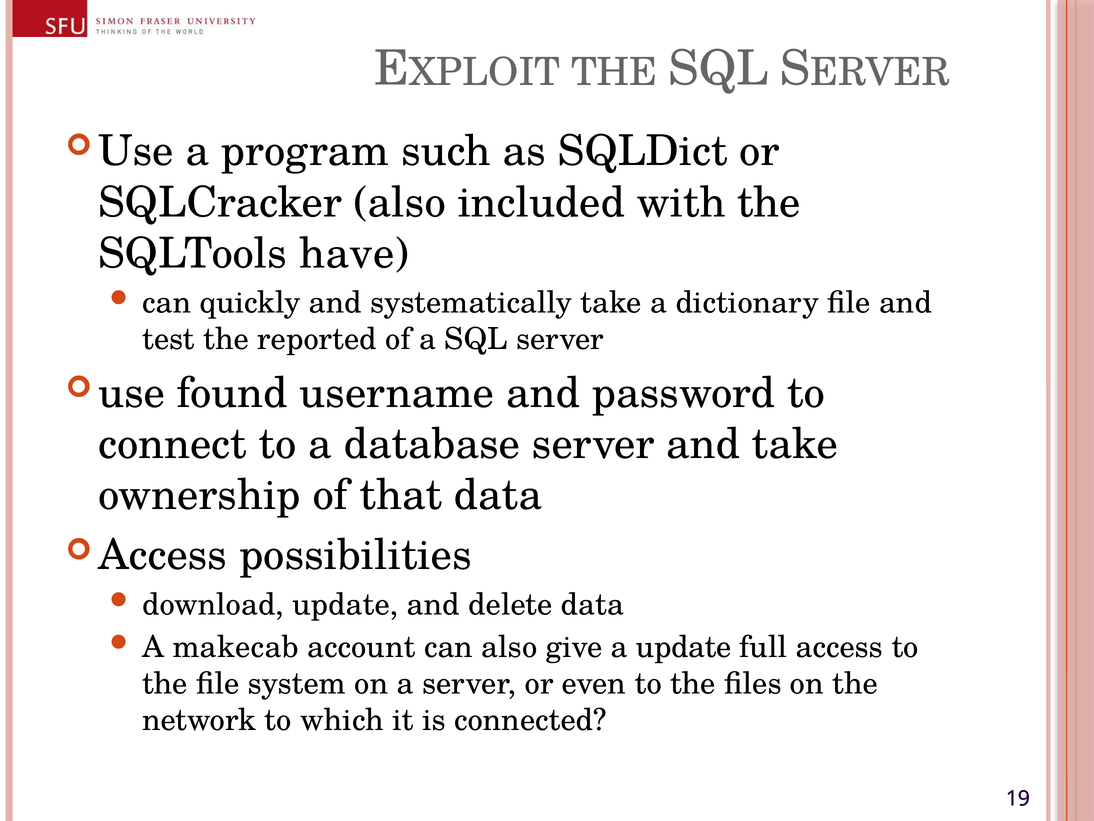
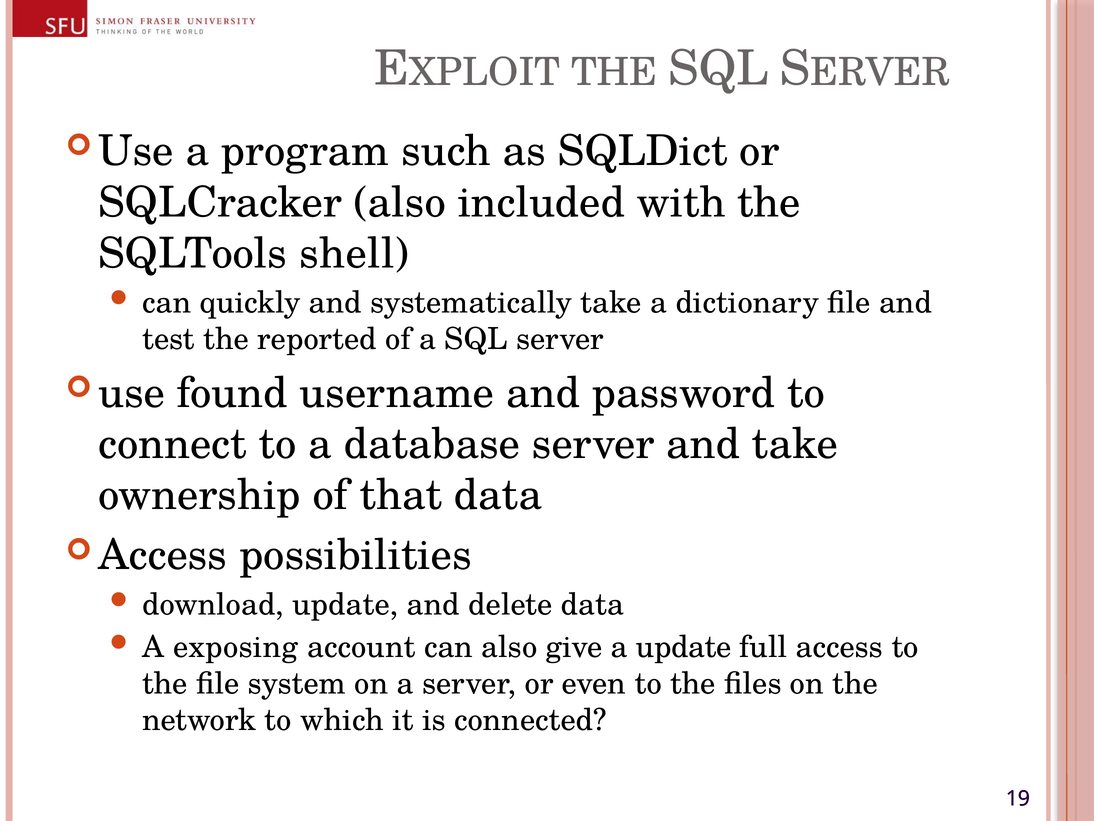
have: have -> shell (354, 253)
makecab: makecab -> exposing (236, 647)
